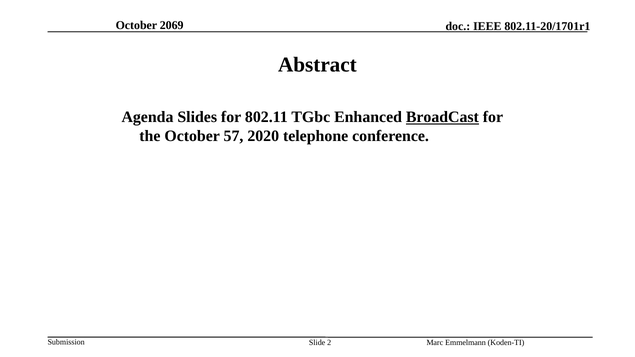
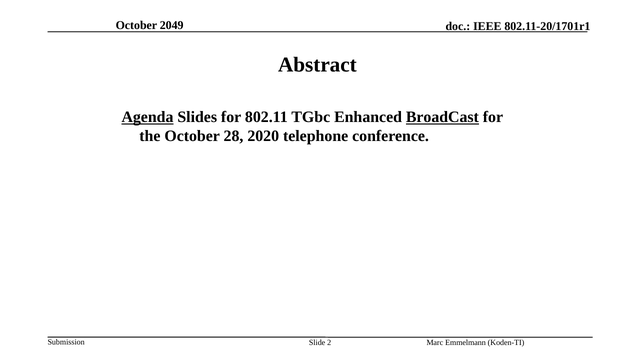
2069: 2069 -> 2049 (172, 25)
Agenda underline: none -> present (147, 117)
57: 57 -> 28 (234, 136)
